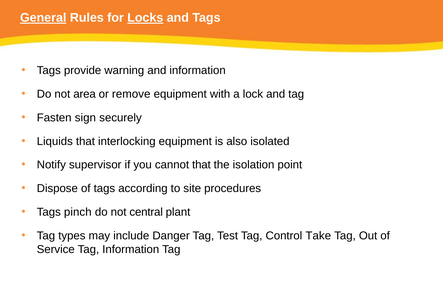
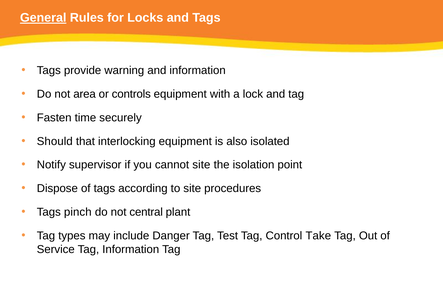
Locks underline: present -> none (145, 18)
remove: remove -> controls (131, 94)
sign: sign -> time (85, 118)
Liquids: Liquids -> Should (55, 141)
cannot that: that -> site (201, 165)
